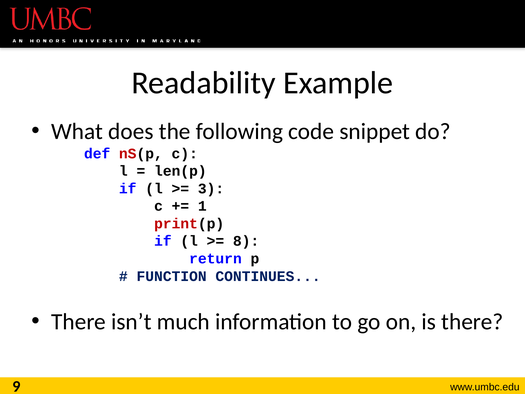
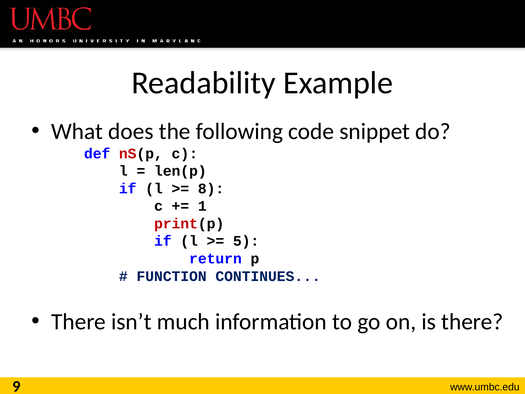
3: 3 -> 8 (211, 188)
8: 8 -> 5 (246, 241)
